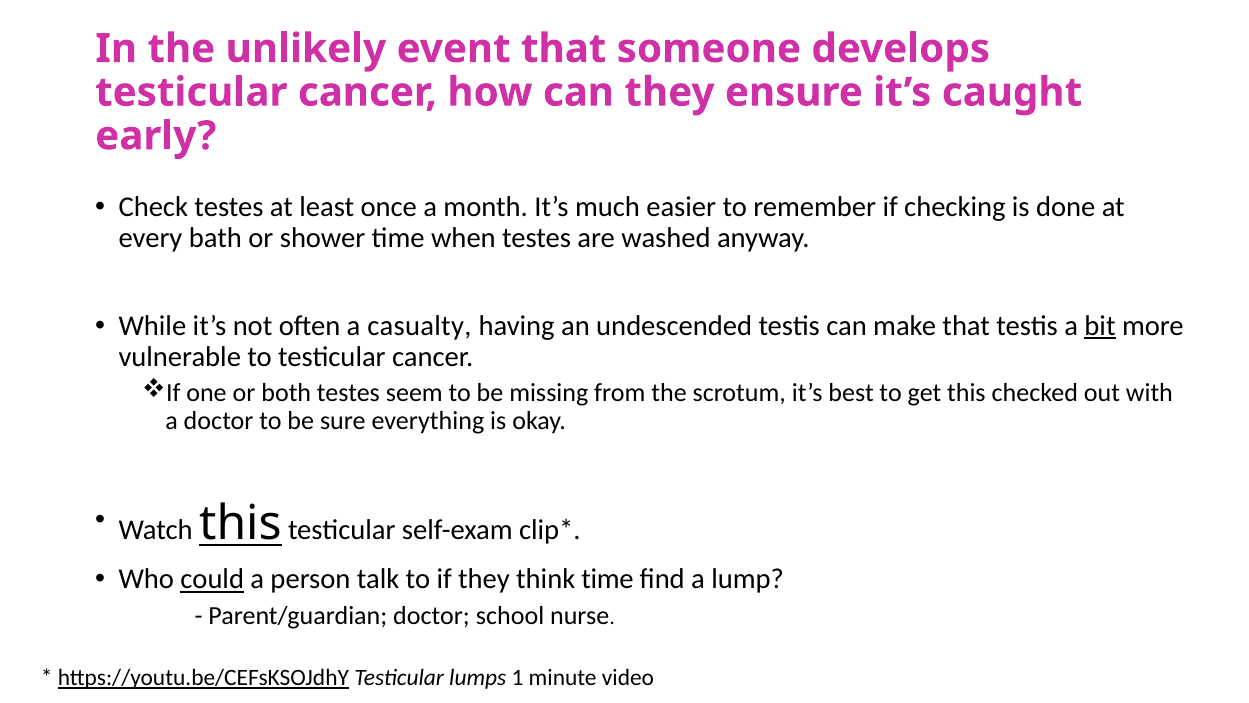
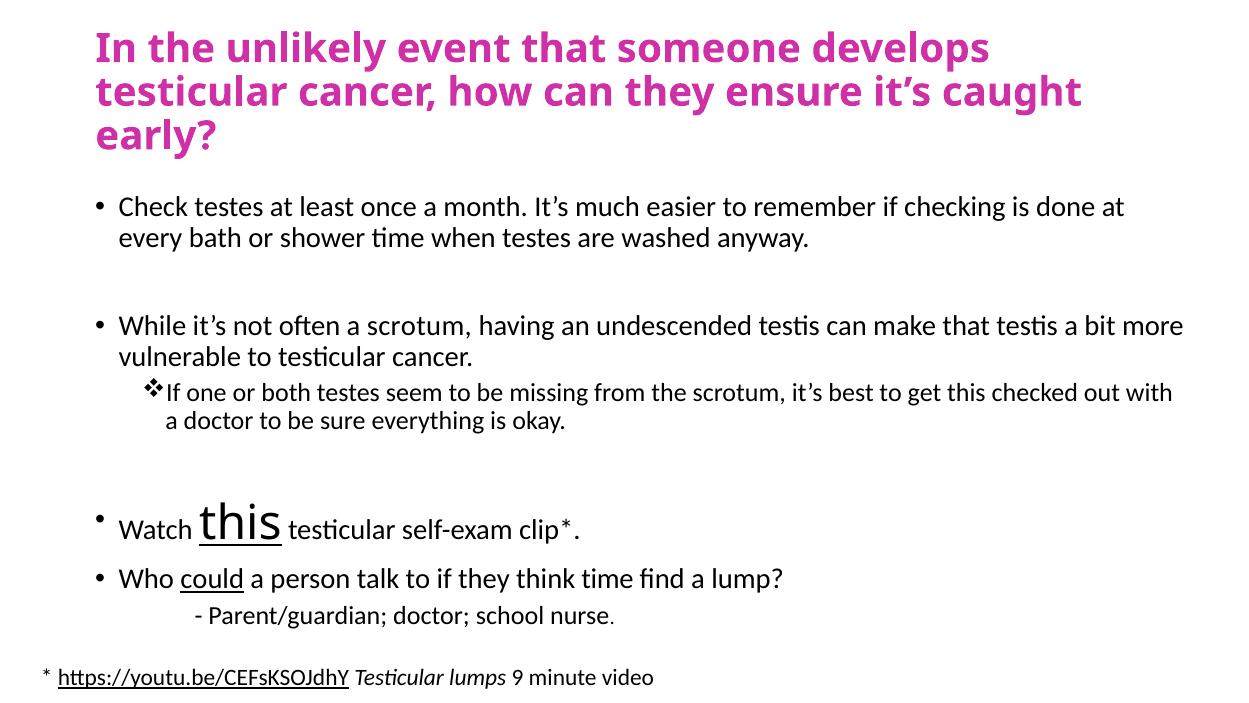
a casualty: casualty -> scrotum (419, 326)
bit underline: present -> none (1100, 326)
1: 1 -> 9 (518, 677)
